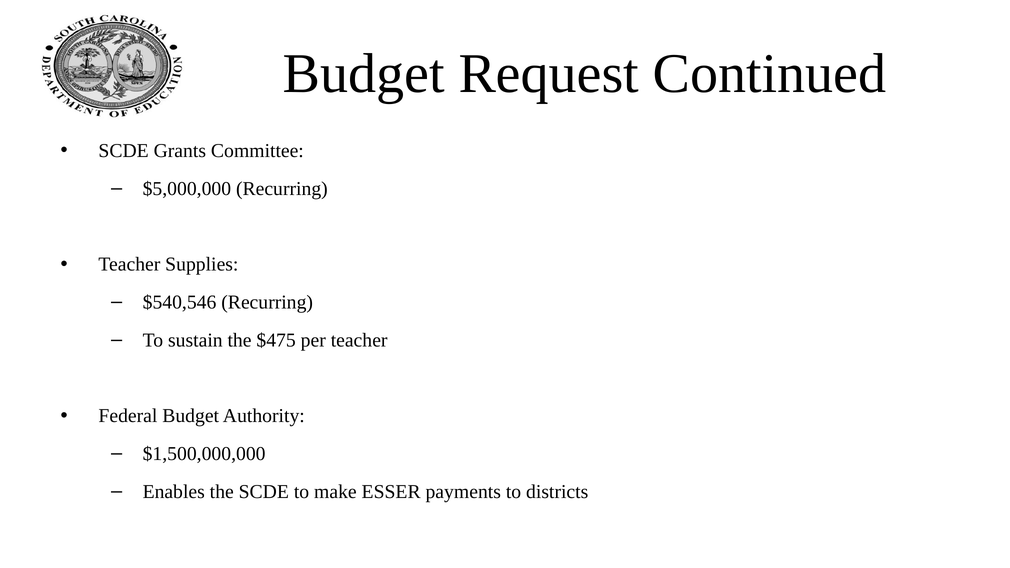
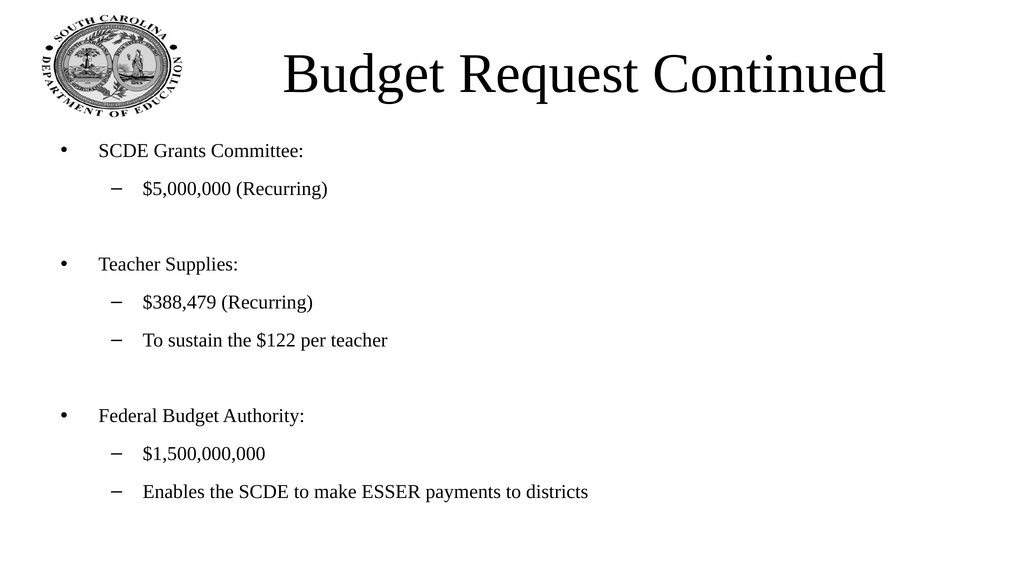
$540,546: $540,546 -> $388,479 (180, 302)
$475: $475 -> $122 (276, 340)
